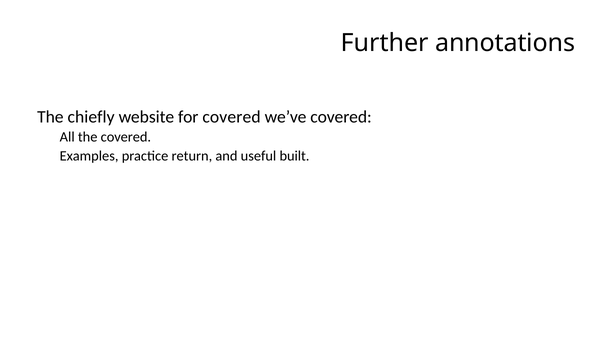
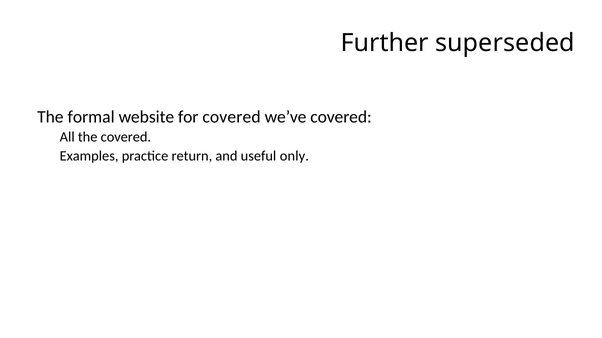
annotations: annotations -> superseded (505, 43)
chiefly: chiefly -> formal (91, 117)
built: built -> only (294, 156)
